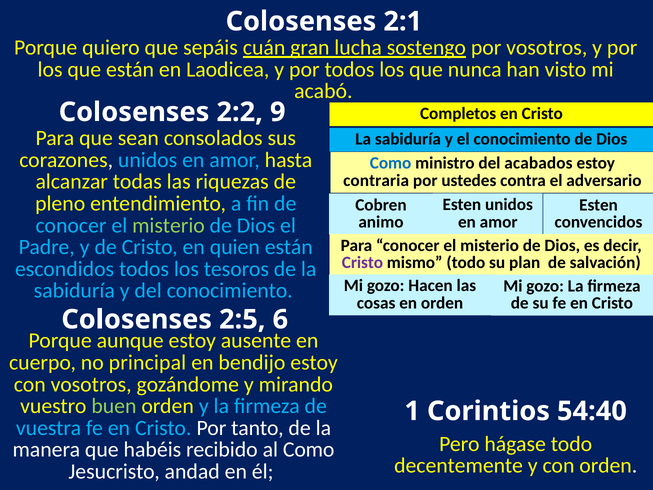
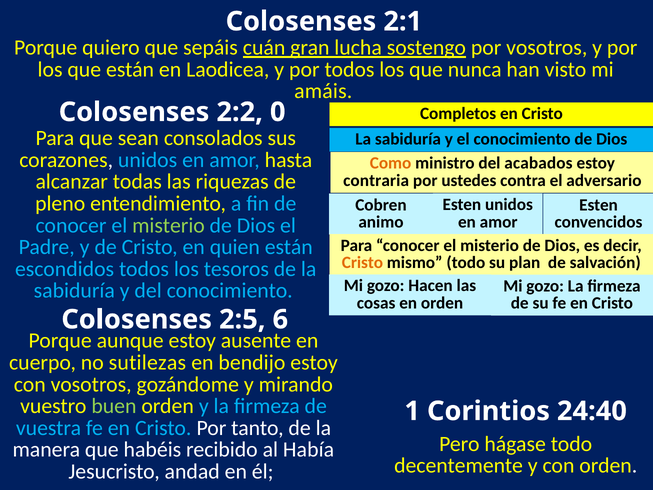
acabó: acabó -> amáis (323, 91)
9: 9 -> 0 (278, 112)
Como colour: blue -> orange (391, 163)
Cristo colour: purple -> orange (362, 262)
principal: principal -> sutilezas (147, 362)
54:40: 54:40 -> 24:40 (592, 411)
al Como: Como -> Había (309, 449)
